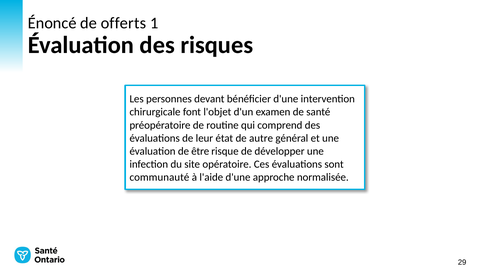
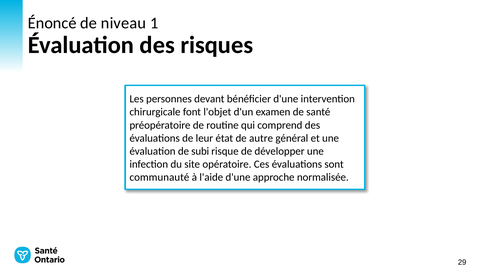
offerts: offerts -> niveau (123, 23)
être: être -> subi (200, 151)
